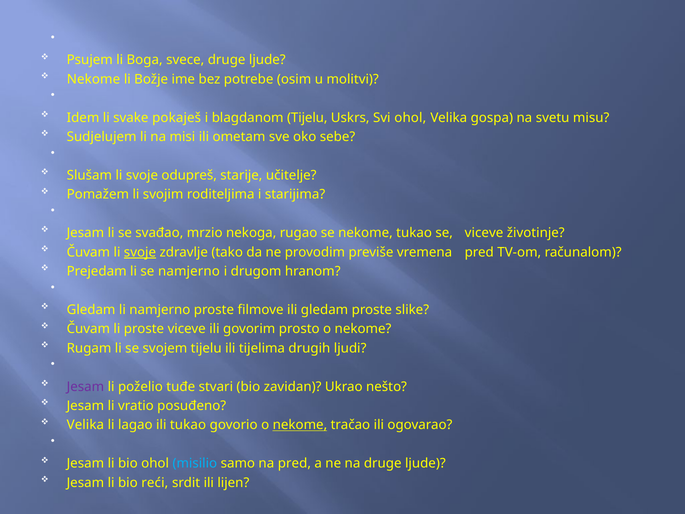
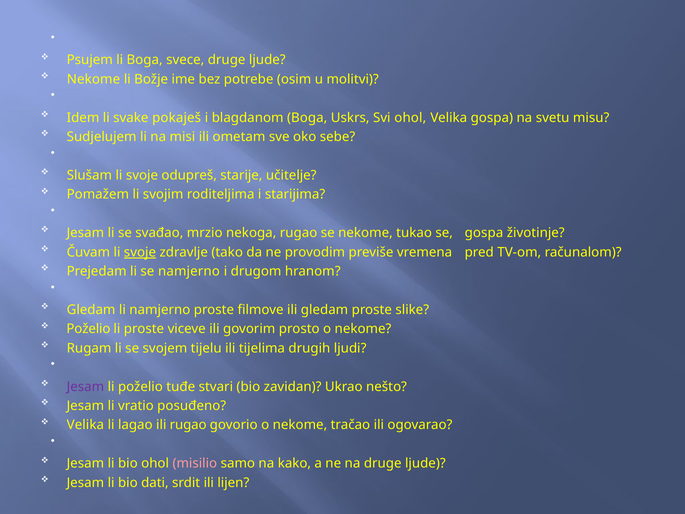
blagdanom Tijelu: Tijelu -> Boga (307, 118)
se viceve: viceve -> gospa (484, 233)
Čuvam: Čuvam -> Poželio (88, 329)
ili tukao: tukao -> rugao (188, 425)
nekome underline: present -> none (300, 425)
misilio colour: light blue -> pink (195, 463)
na pred: pred -> kako (294, 463)
reći: reći -> dati (155, 482)
